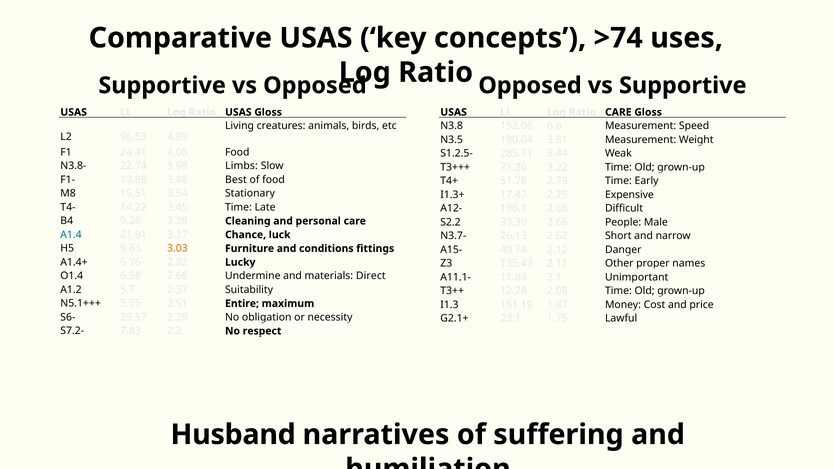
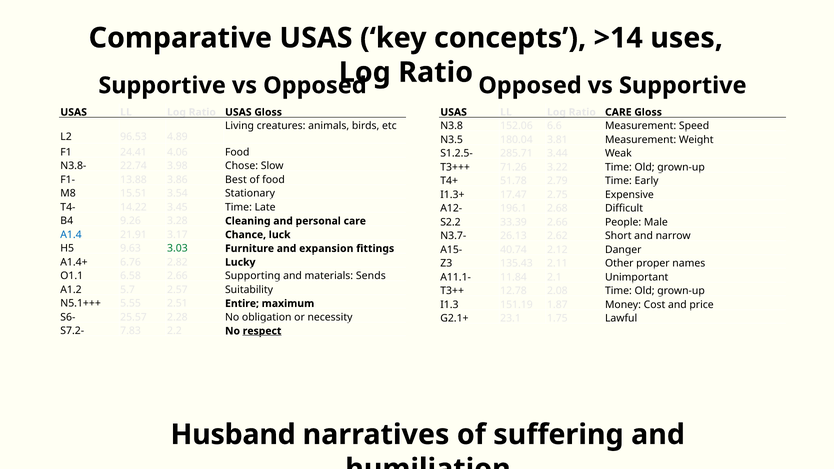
>74: >74 -> >14 (618, 38)
Limbs: Limbs -> Chose (242, 166)
3.03 colour: orange -> green (177, 249)
conditions: conditions -> expansion (326, 249)
O1.4: O1.4 -> O1.1 (72, 276)
Undermine: Undermine -> Supporting (253, 276)
Direct: Direct -> Sends (371, 276)
respect underline: none -> present (262, 331)
